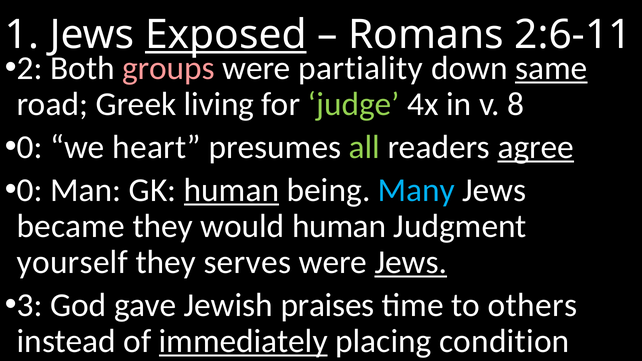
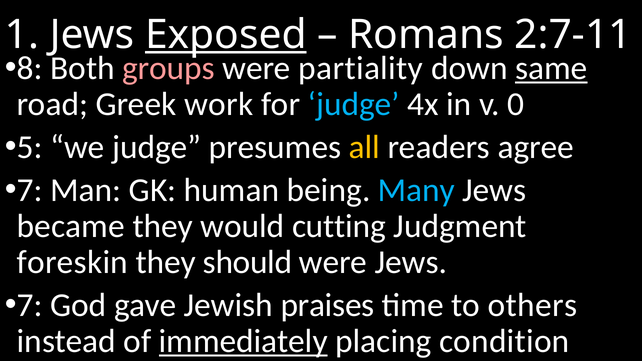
2:6-11: 2:6-11 -> 2:7-11 (573, 35)
2: 2 -> 8 (30, 68)
living: living -> work (219, 104)
judge colour: light green -> light blue (354, 104)
8: 8 -> 0 (516, 104)
0: 0 -> 5 (30, 147)
we heart: heart -> judge (157, 147)
all colour: light green -> yellow (364, 147)
agree underline: present -> none (536, 147)
0: 0 -> 7 (30, 190)
human underline: present -> none (232, 190)
would human: human -> cutting (339, 226)
yourself: yourself -> foreskin (72, 262)
serves: serves -> should (248, 262)
Jews underline: present -> none (411, 262)
3: 3 -> 7 (30, 305)
